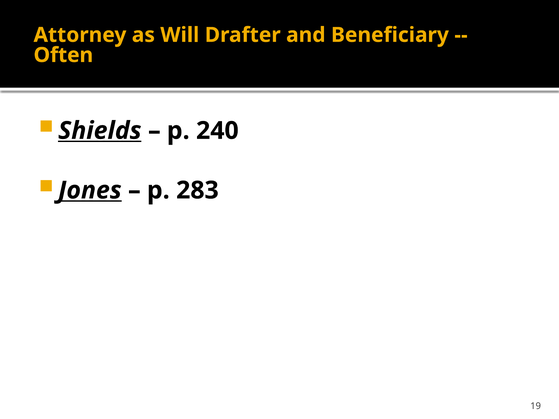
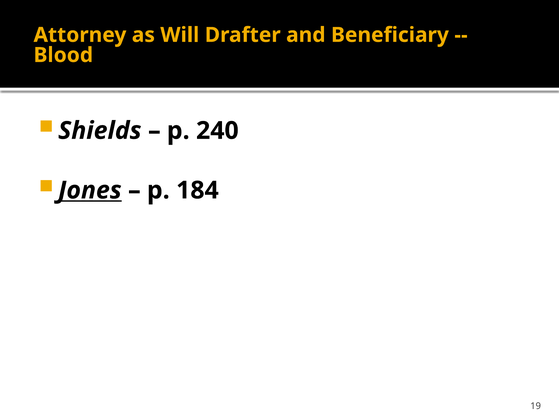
Often: Often -> Blood (63, 55)
Shields underline: present -> none (100, 131)
283: 283 -> 184 (197, 190)
